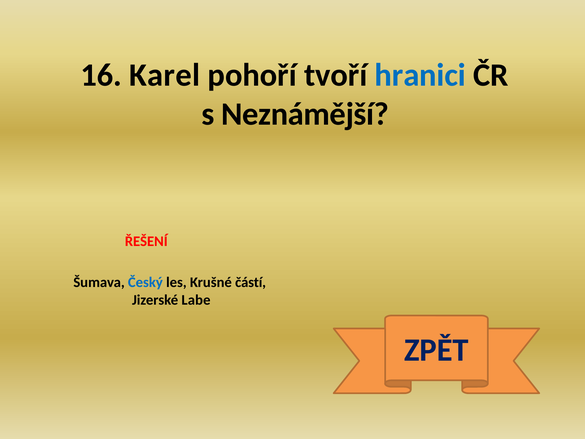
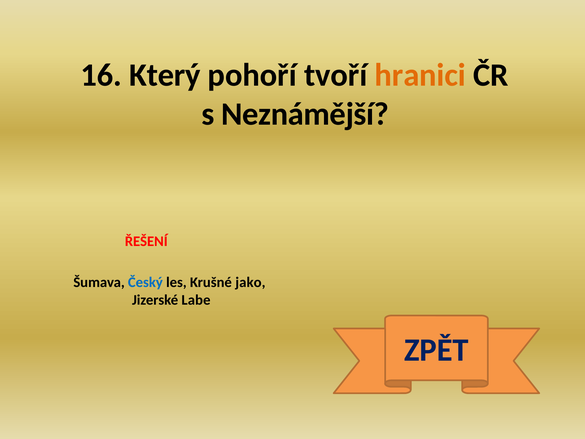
Karel: Karel -> Který (165, 75)
hranici colour: blue -> orange (420, 75)
částí: částí -> jako (250, 282)
